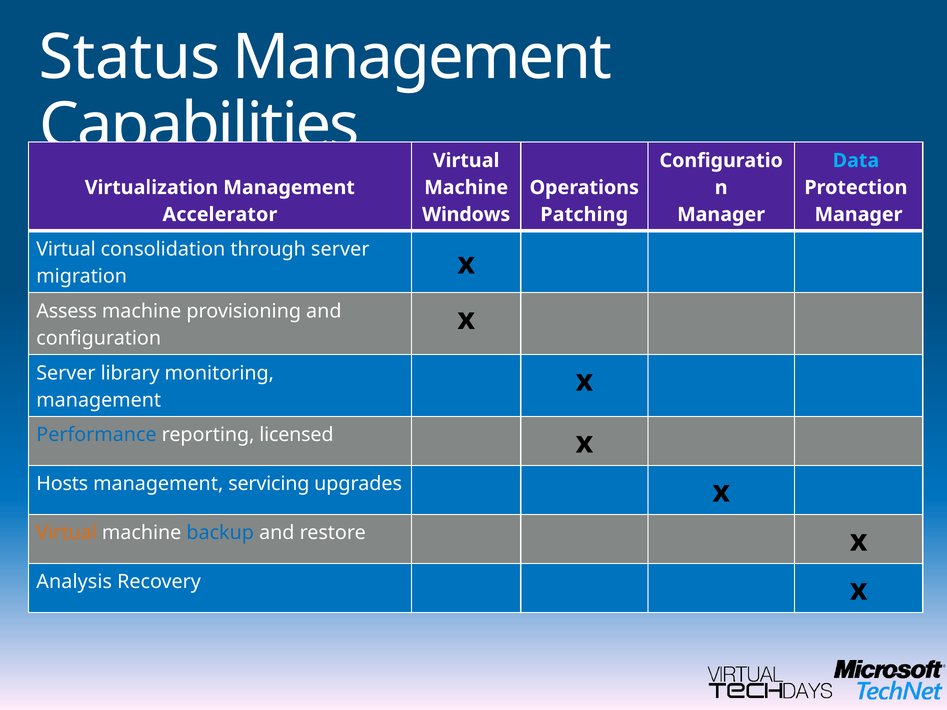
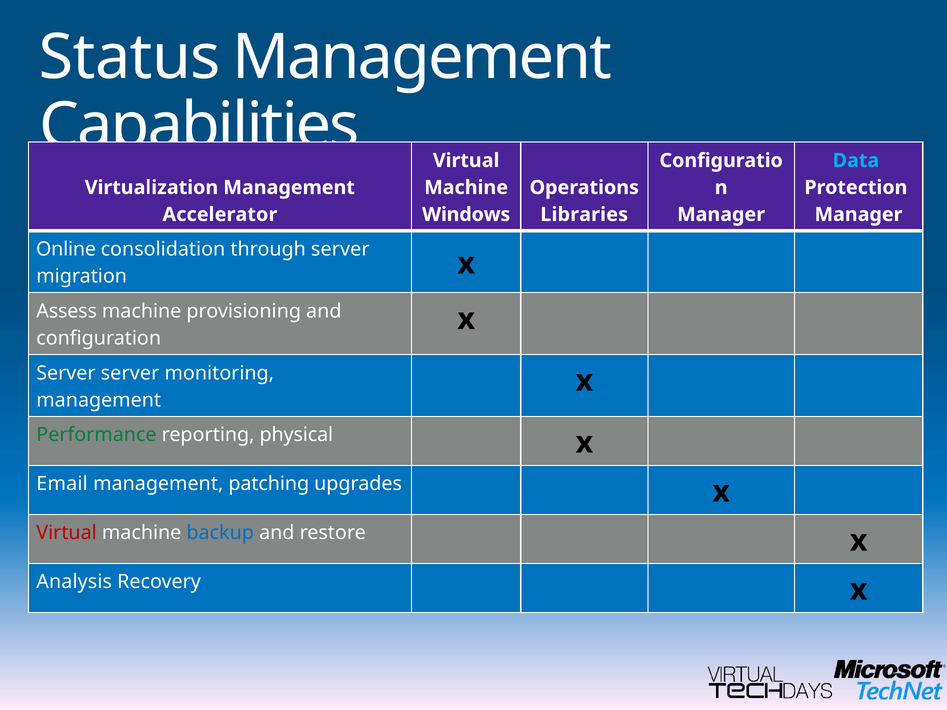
Patching: Patching -> Libraries (584, 215)
Virtual: Virtual -> Online (66, 249)
Server library: library -> server (130, 373)
Performance colour: blue -> green (96, 435)
licensed: licensed -> physical (296, 435)
Hosts: Hosts -> Email (62, 484)
servicing: servicing -> patching (269, 484)
Virtual colour: orange -> red (67, 533)
